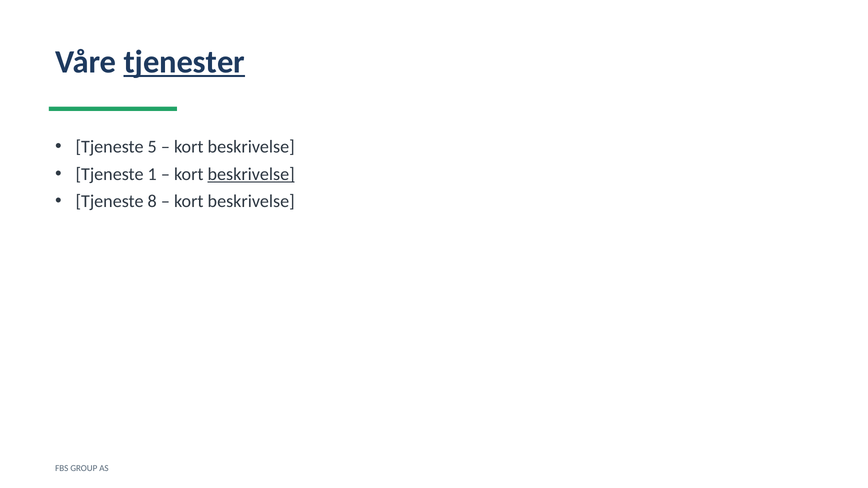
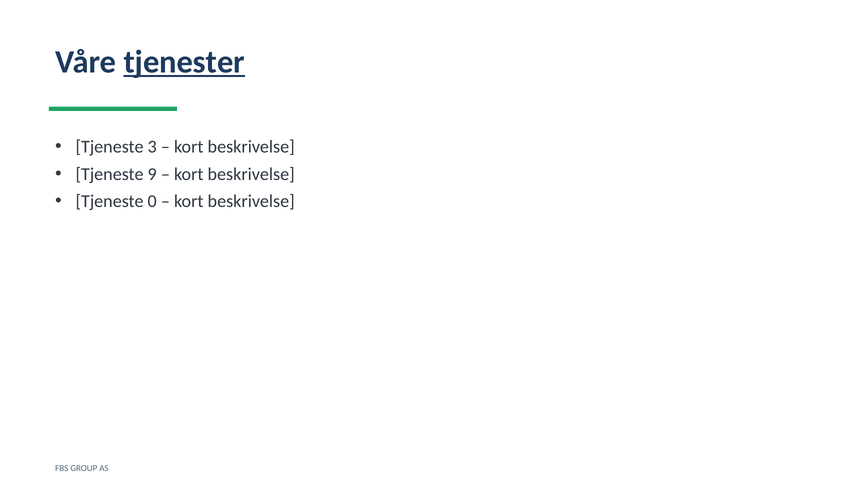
5: 5 -> 3 (152, 147)
1: 1 -> 9 (152, 174)
beskrivelse underline: present -> none (251, 174)
8: 8 -> 0 (152, 201)
